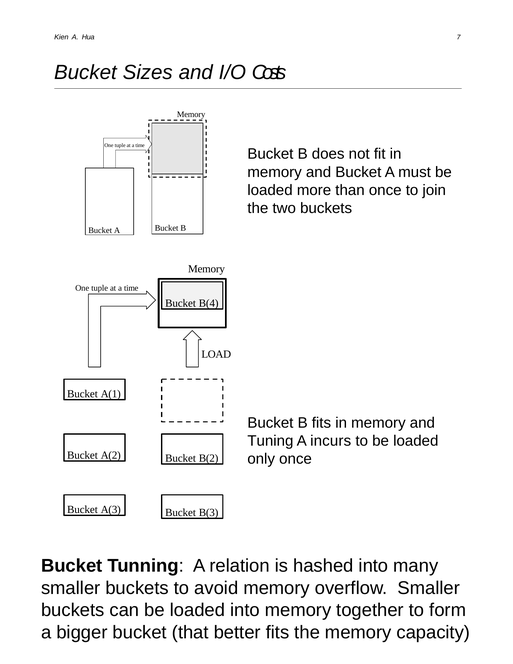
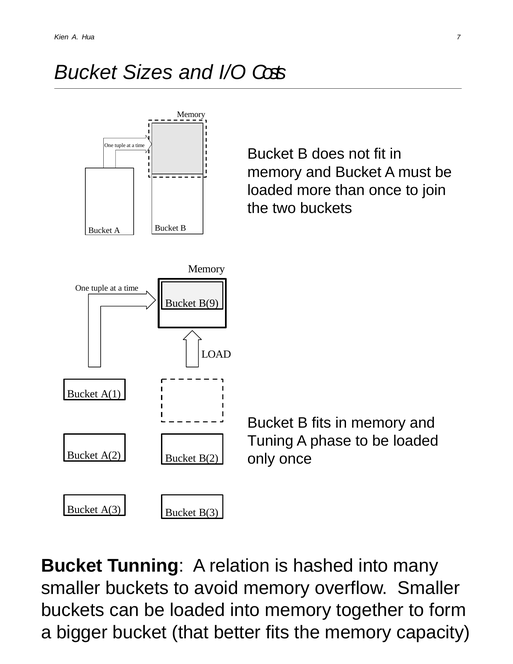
B(4: B(4 -> B(9 (209, 303)
incurs: incurs -> phase (331, 441)
